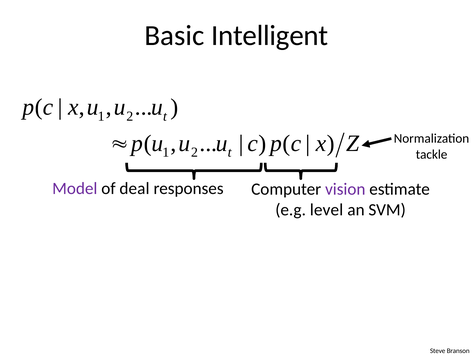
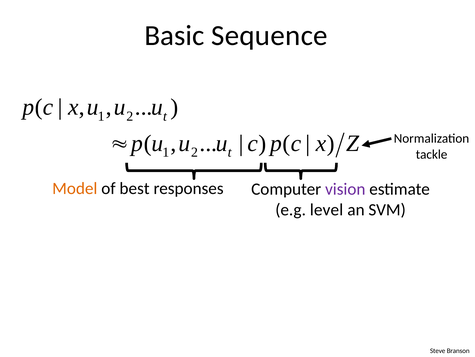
Intelligent: Intelligent -> Sequence (269, 35)
Model colour: purple -> orange (75, 188)
deal: deal -> best (135, 188)
